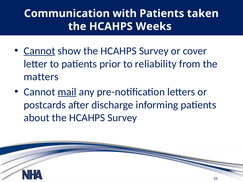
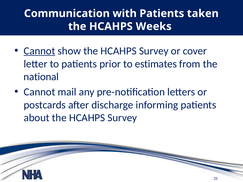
reliability: reliability -> estimates (156, 64)
matters: matters -> national (41, 77)
mail underline: present -> none (67, 92)
